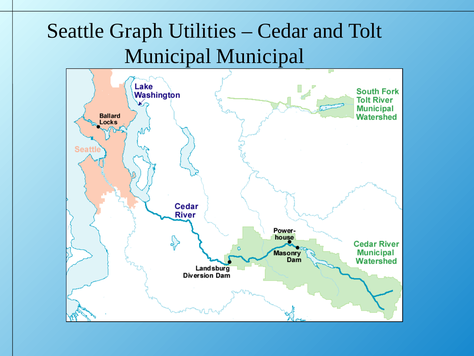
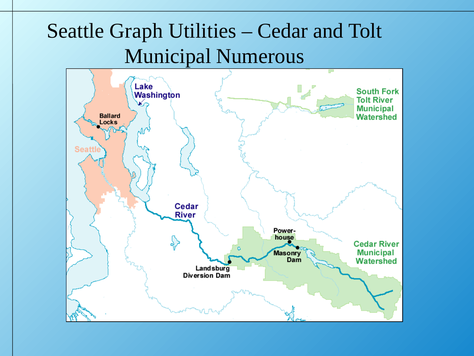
Municipal Municipal: Municipal -> Numerous (260, 56)
